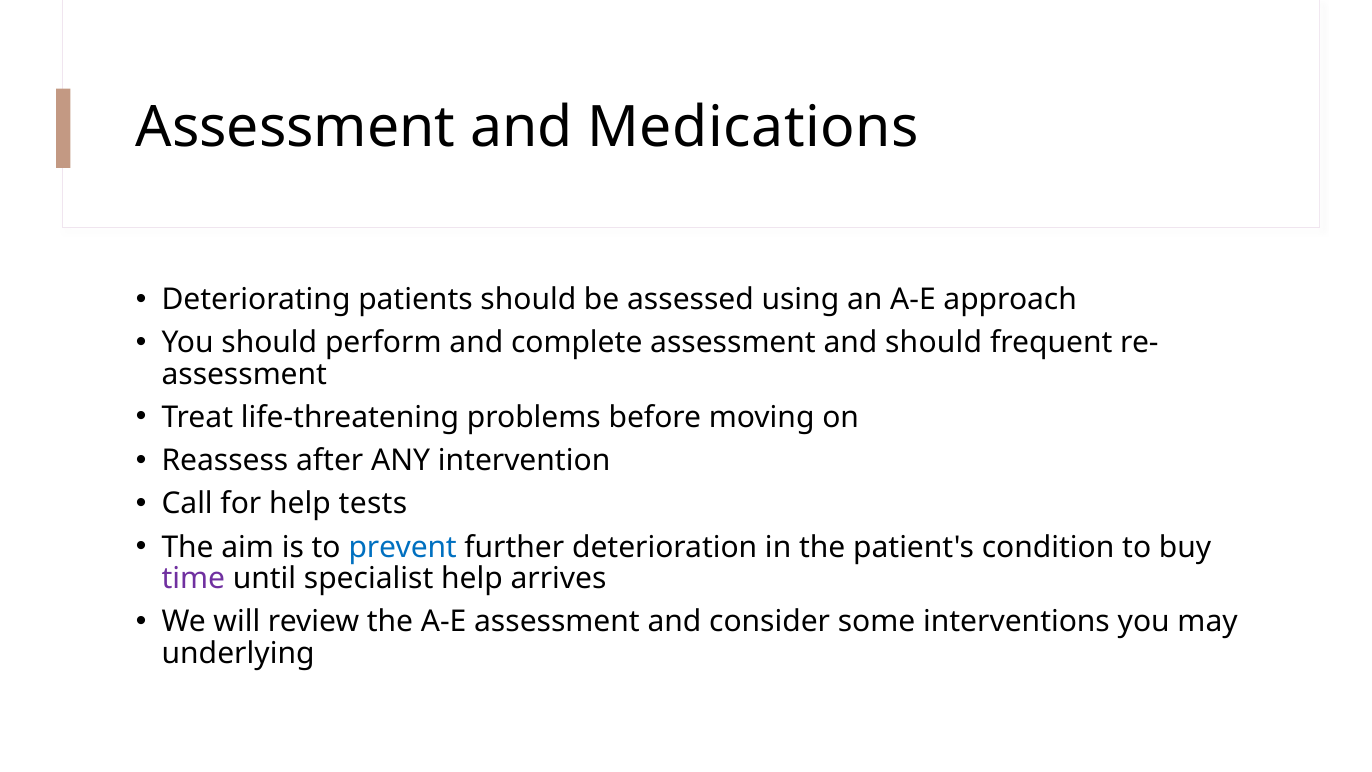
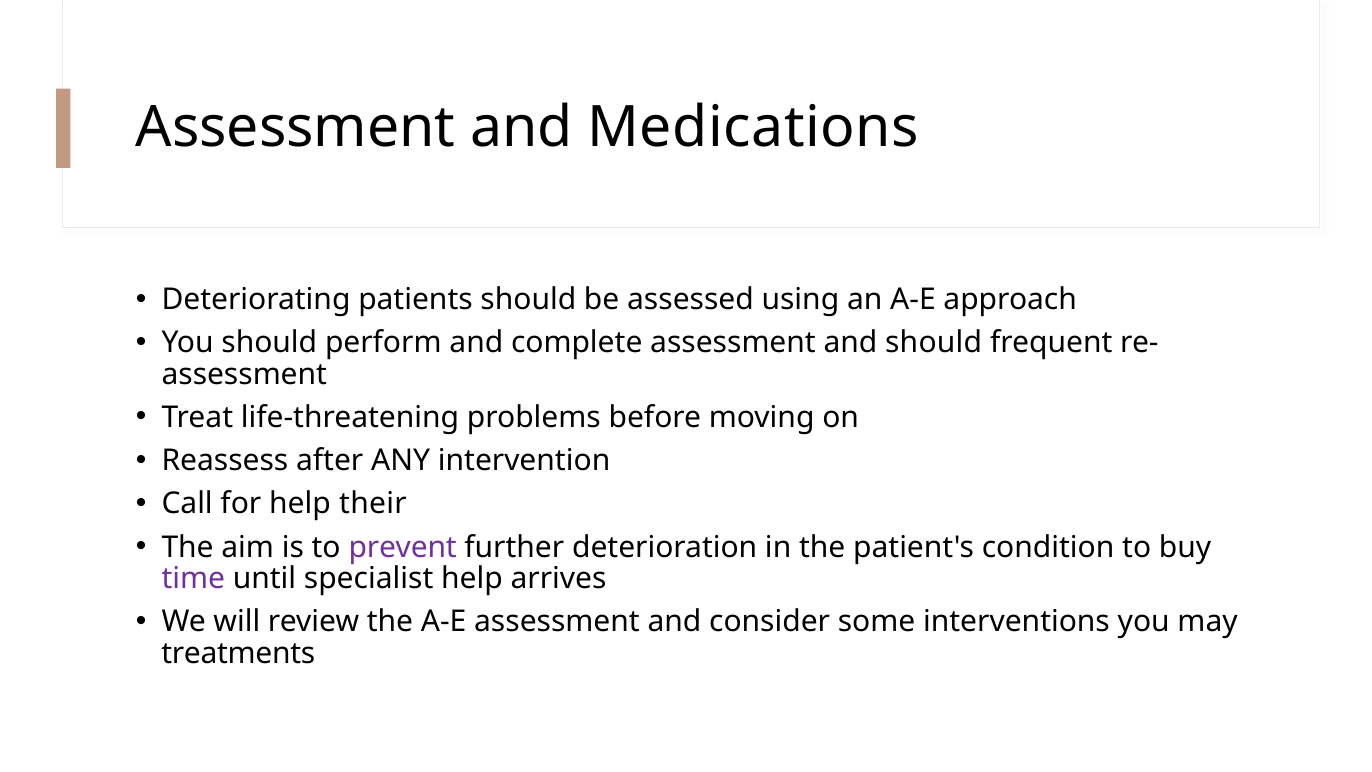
tests: tests -> their (373, 504)
prevent colour: blue -> purple (403, 547)
underlying: underlying -> treatments (238, 653)
